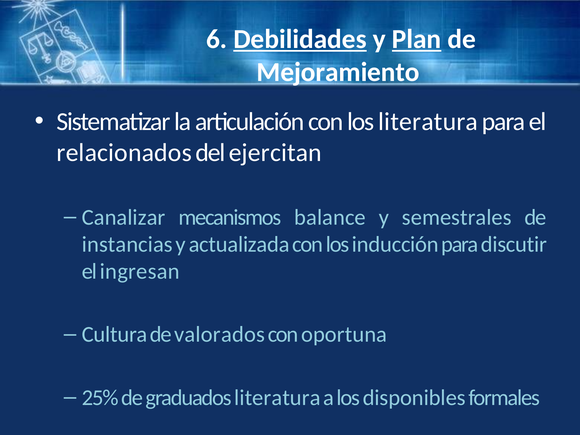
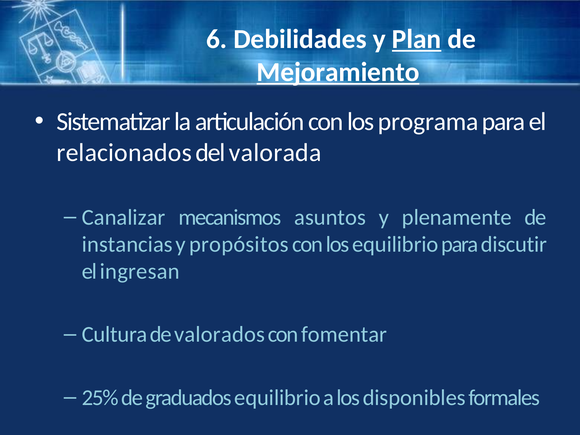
Debilidades underline: present -> none (300, 39)
Mejoramiento underline: none -> present (338, 72)
los literatura: literatura -> programa (428, 122)
ejercitan: ejercitan -> valorada (275, 153)
balance: balance -> asuntos (330, 217)
semestrales: semestrales -> plenamente (457, 217)
actualizada: actualizada -> propósitos (239, 244)
los inducción: inducción -> equilibrio (395, 244)
oportuna: oportuna -> fomentar (344, 335)
graduados literatura: literatura -> equilibrio (277, 398)
